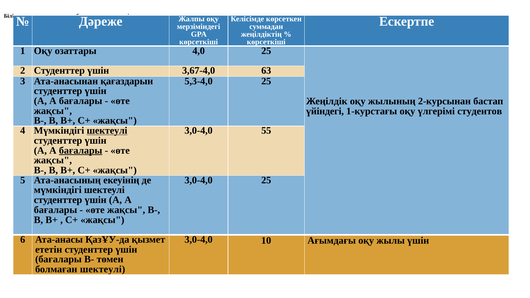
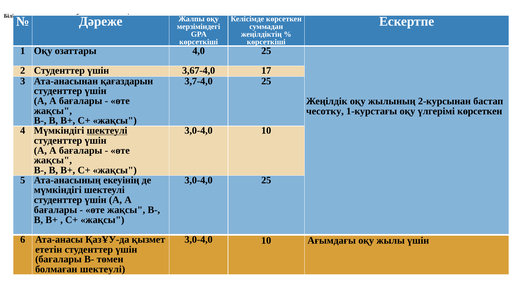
63: 63 -> 17 (266, 71)
5,3-4,0: 5,3-4,0 -> 3,7-4,0 (199, 81)
үйіндегі: үйіндегі -> чесотку (325, 111)
үлгерімі студентов: студентов -> көрсеткен (480, 111)
55: 55 -> 10 (266, 131)
бағалары underline: present -> none (81, 150)
